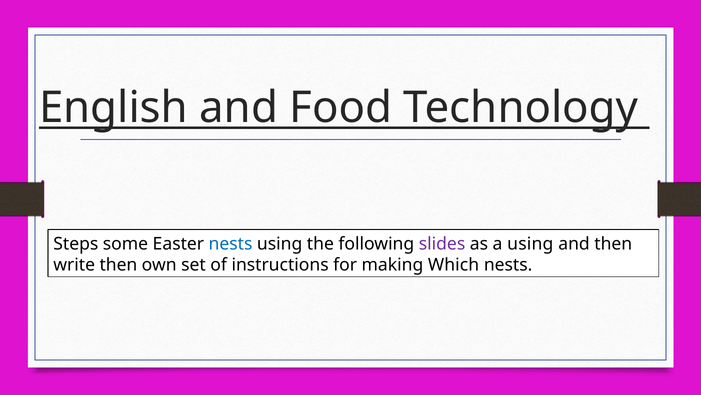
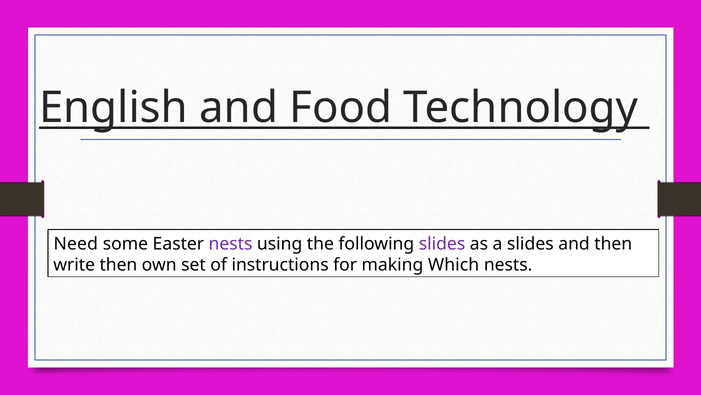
Steps: Steps -> Need (76, 243)
nests colour: blue -> purple (231, 243)
a using: using -> slides (530, 243)
